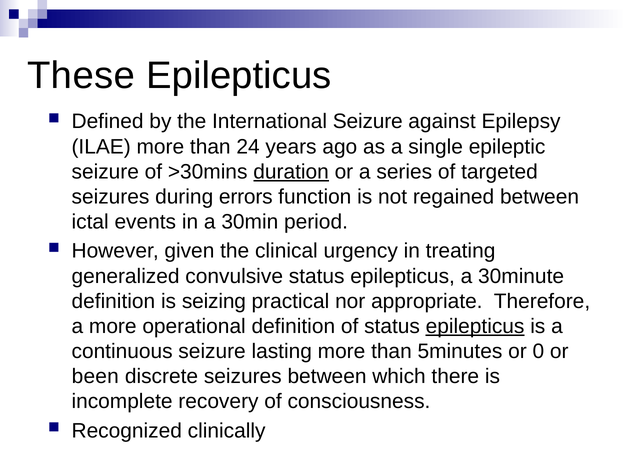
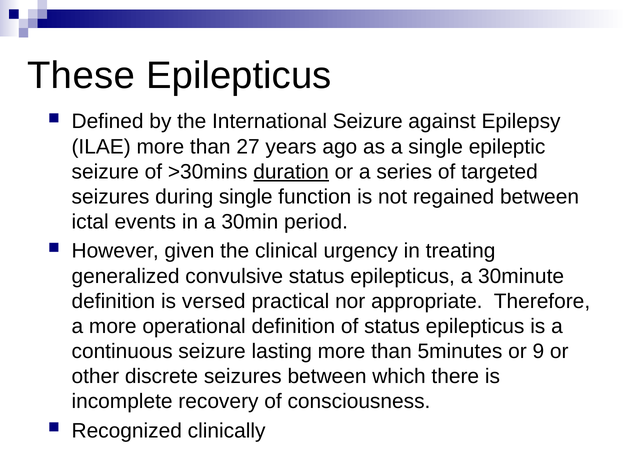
24: 24 -> 27 (248, 147)
during errors: errors -> single (246, 197)
seizing: seizing -> versed (214, 301)
epilepticus underline: present -> none (475, 326)
0: 0 -> 9 (538, 352)
been: been -> other (95, 377)
